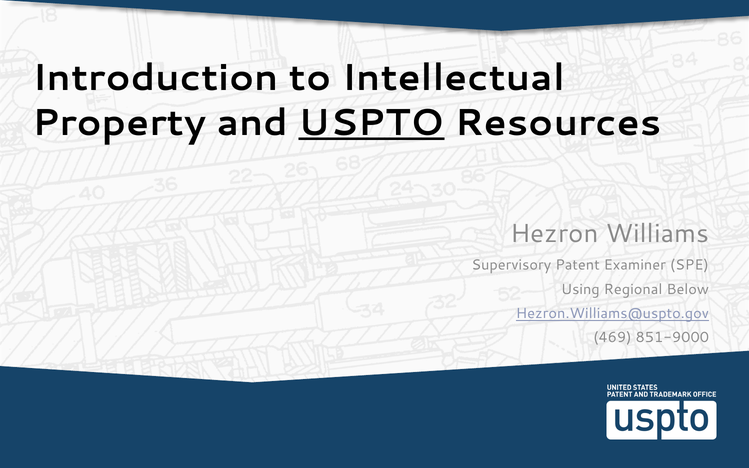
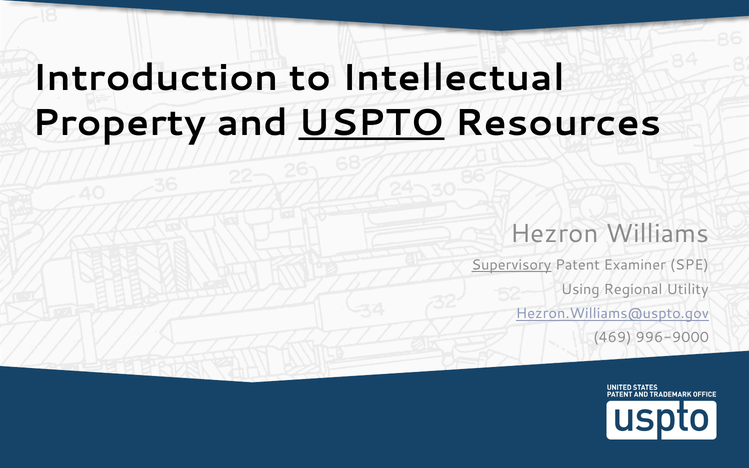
Supervisory underline: none -> present (511, 265)
Below: Below -> Utility (688, 289)
851-9000: 851-9000 -> 996-9000 (672, 337)
